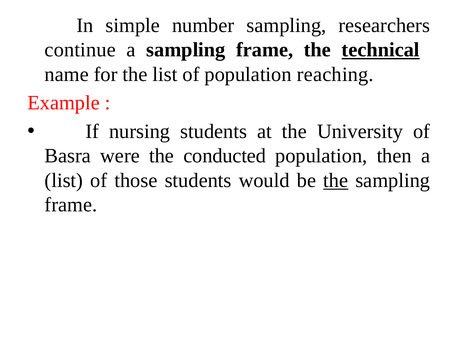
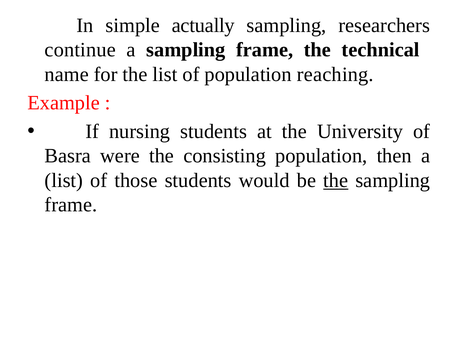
number: number -> actually (203, 25)
technical underline: present -> none (381, 50)
conducted: conducted -> consisting (225, 156)
